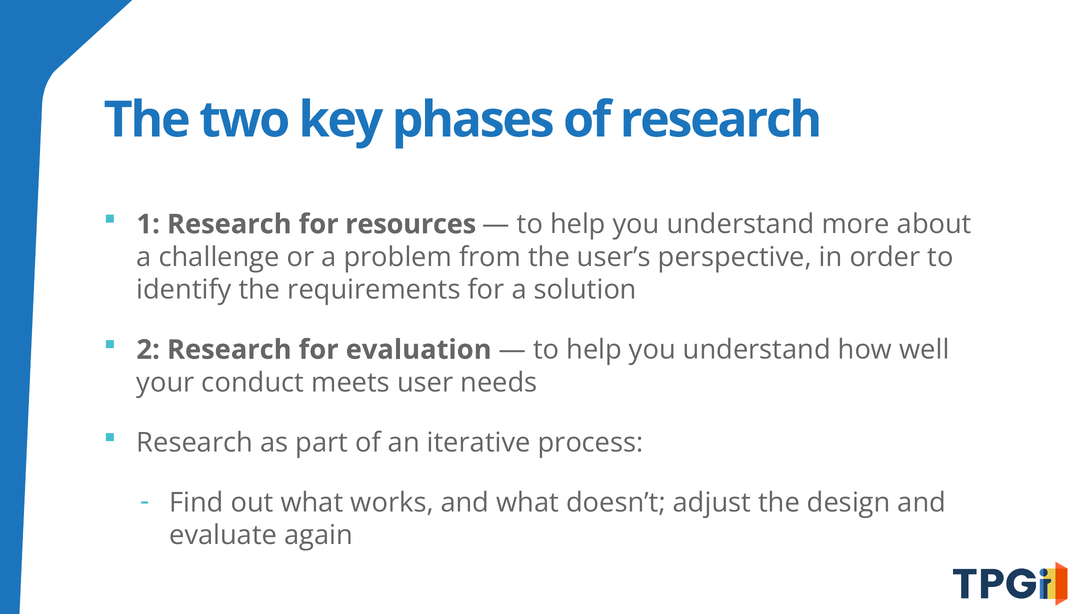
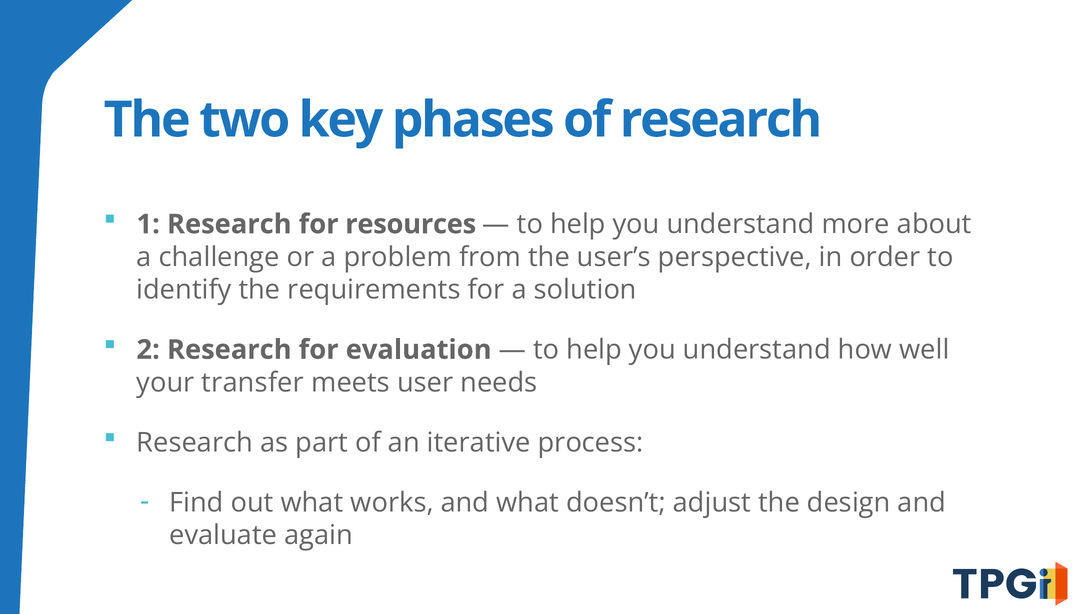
conduct: conduct -> transfer (253, 383)
